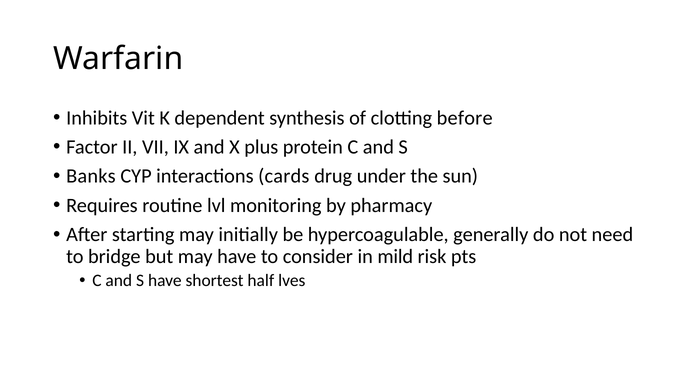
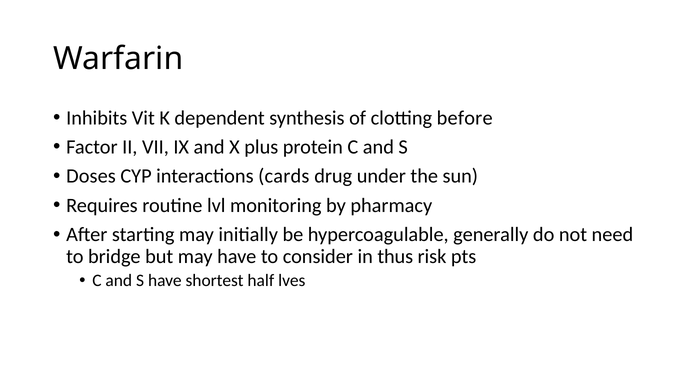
Banks: Banks -> Doses (91, 176)
mild: mild -> thus (395, 257)
